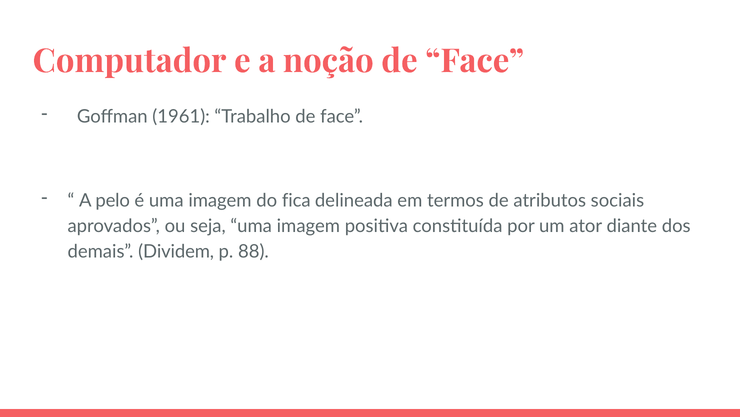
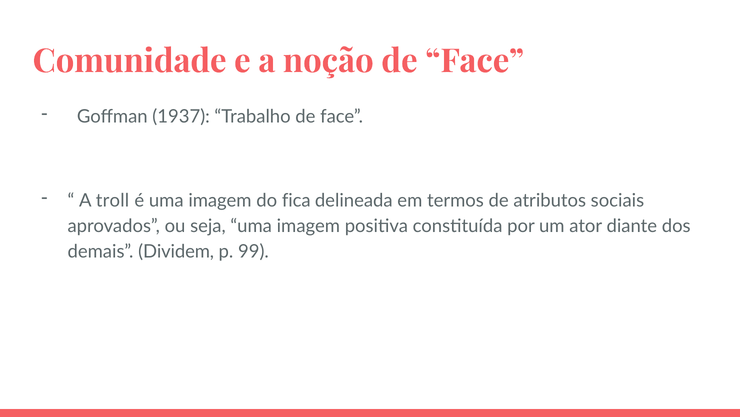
Computador: Computador -> Comunidade (130, 61)
1961: 1961 -> 1937 (181, 116)
pelo: pelo -> troll (113, 200)
88: 88 -> 99 (253, 251)
